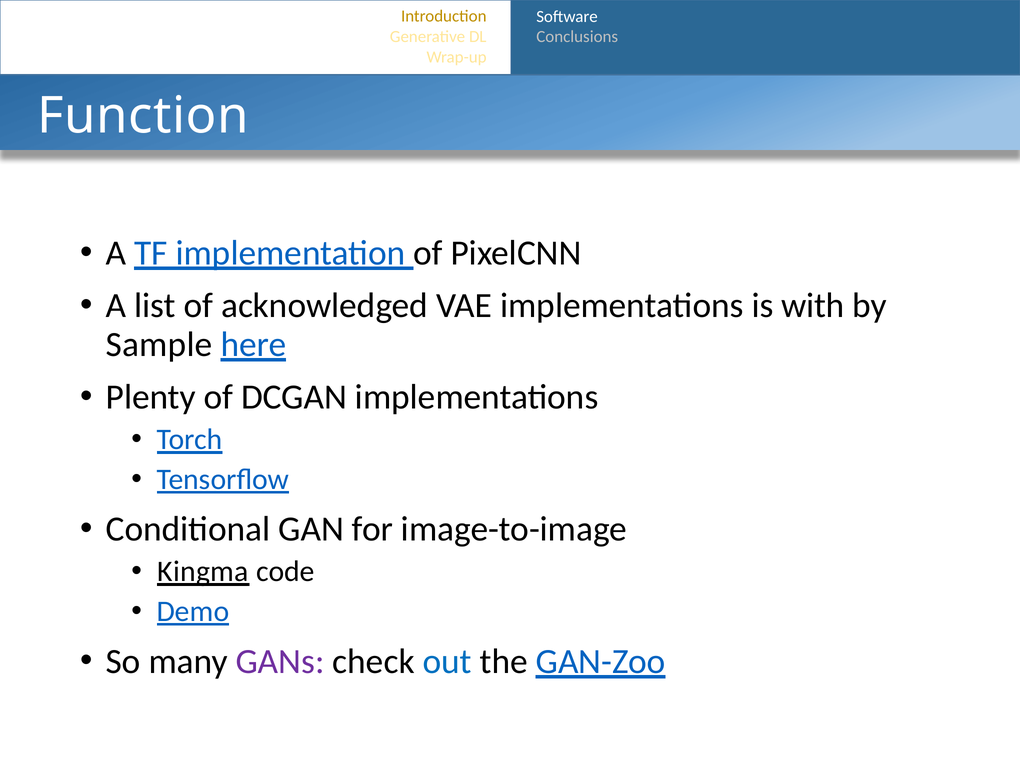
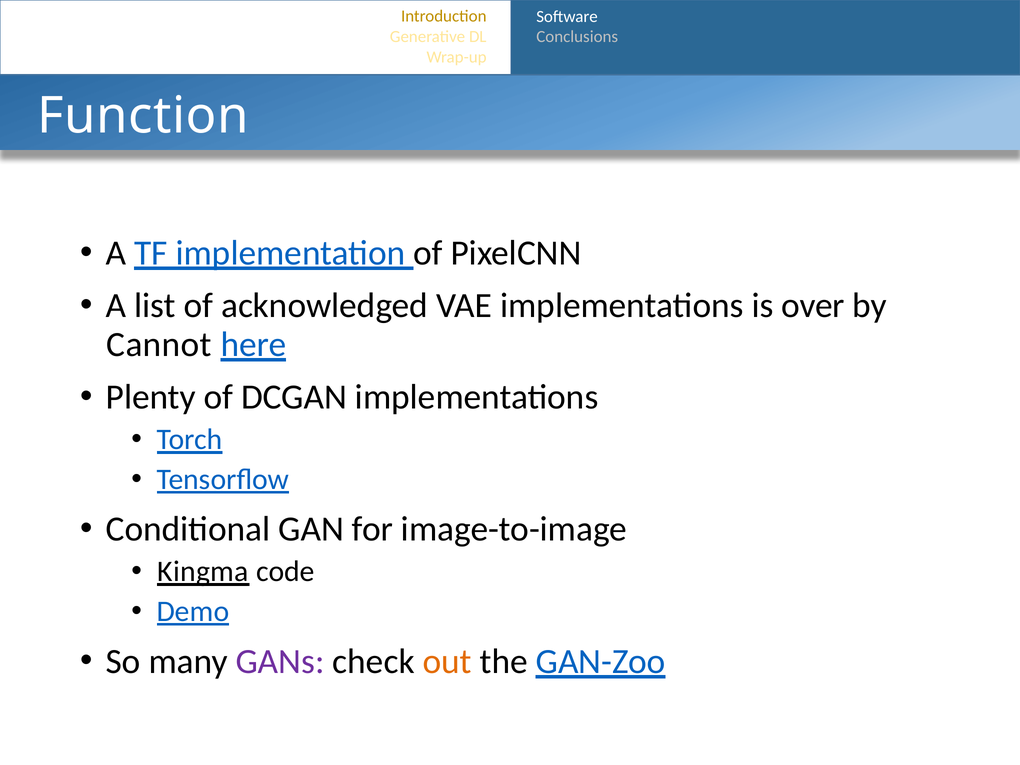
with: with -> over (813, 306)
Sample: Sample -> Cannot (159, 344)
out colour: blue -> orange (447, 661)
